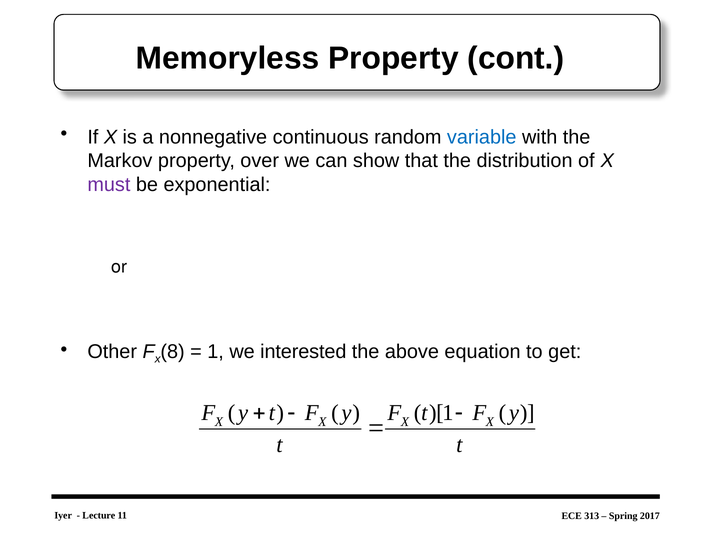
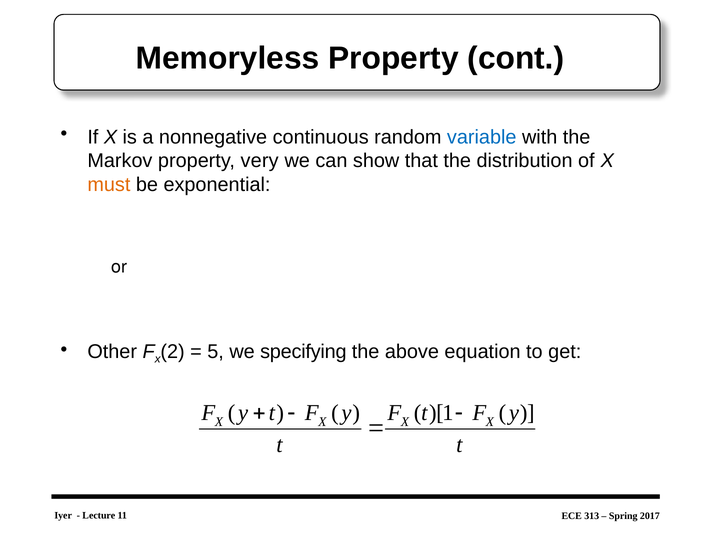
over: over -> very (260, 161)
must colour: purple -> orange (109, 184)
8: 8 -> 2 (173, 351)
1: 1 -> 5 (216, 351)
interested: interested -> specifying (303, 351)
